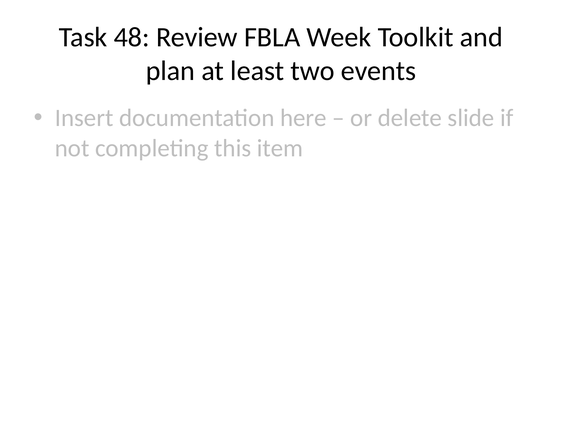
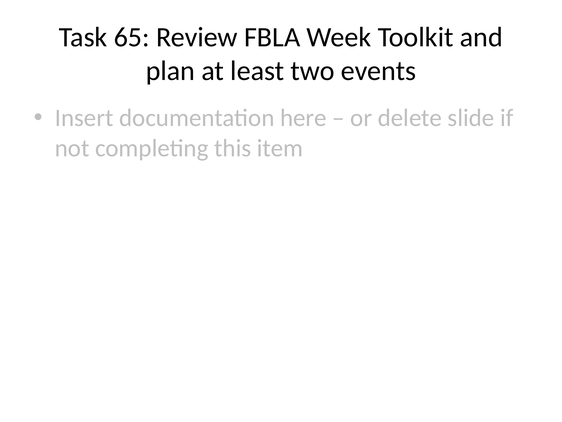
48: 48 -> 65 (132, 37)
